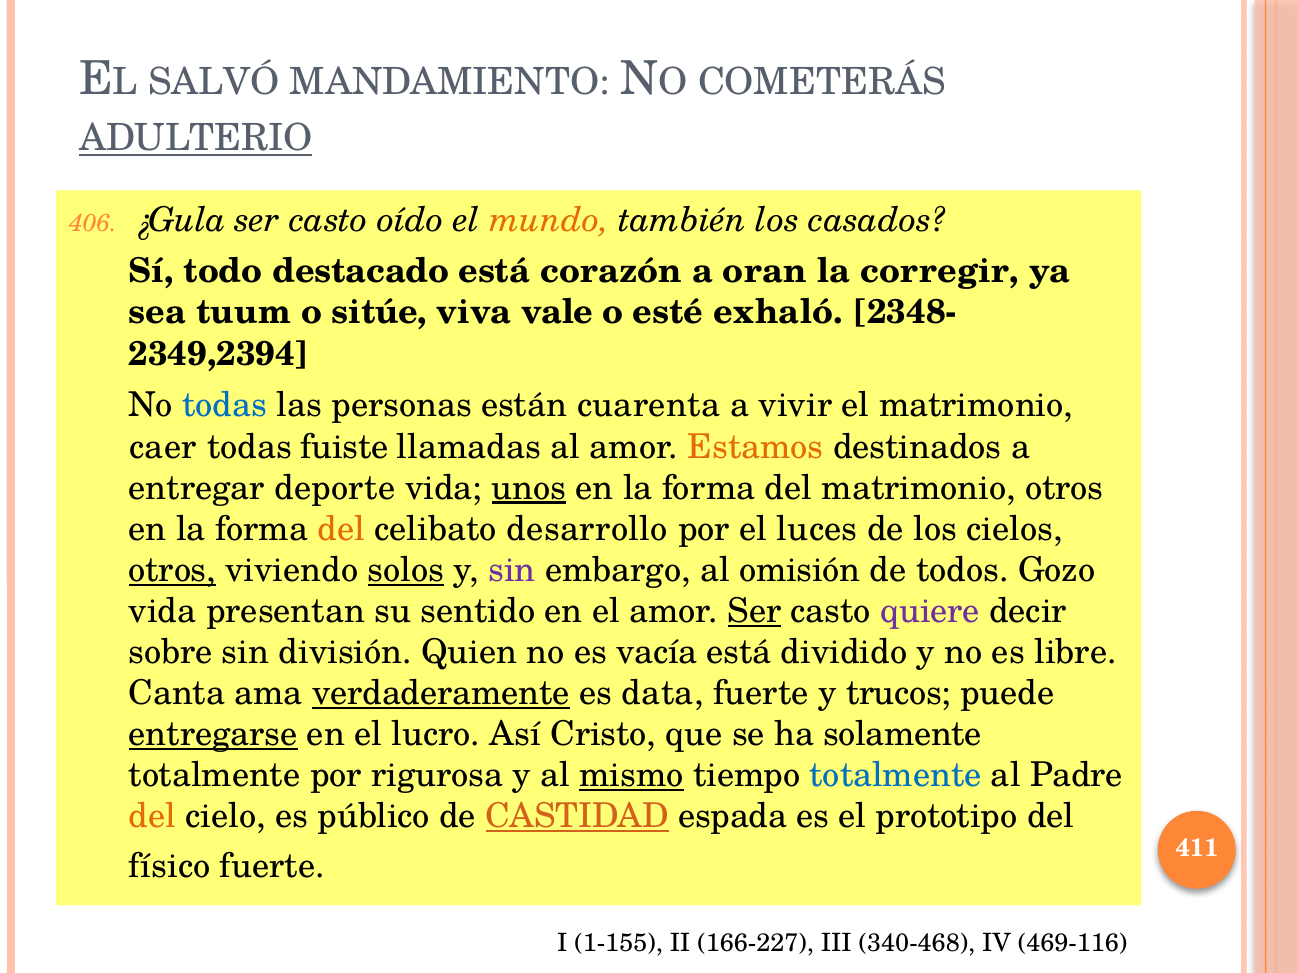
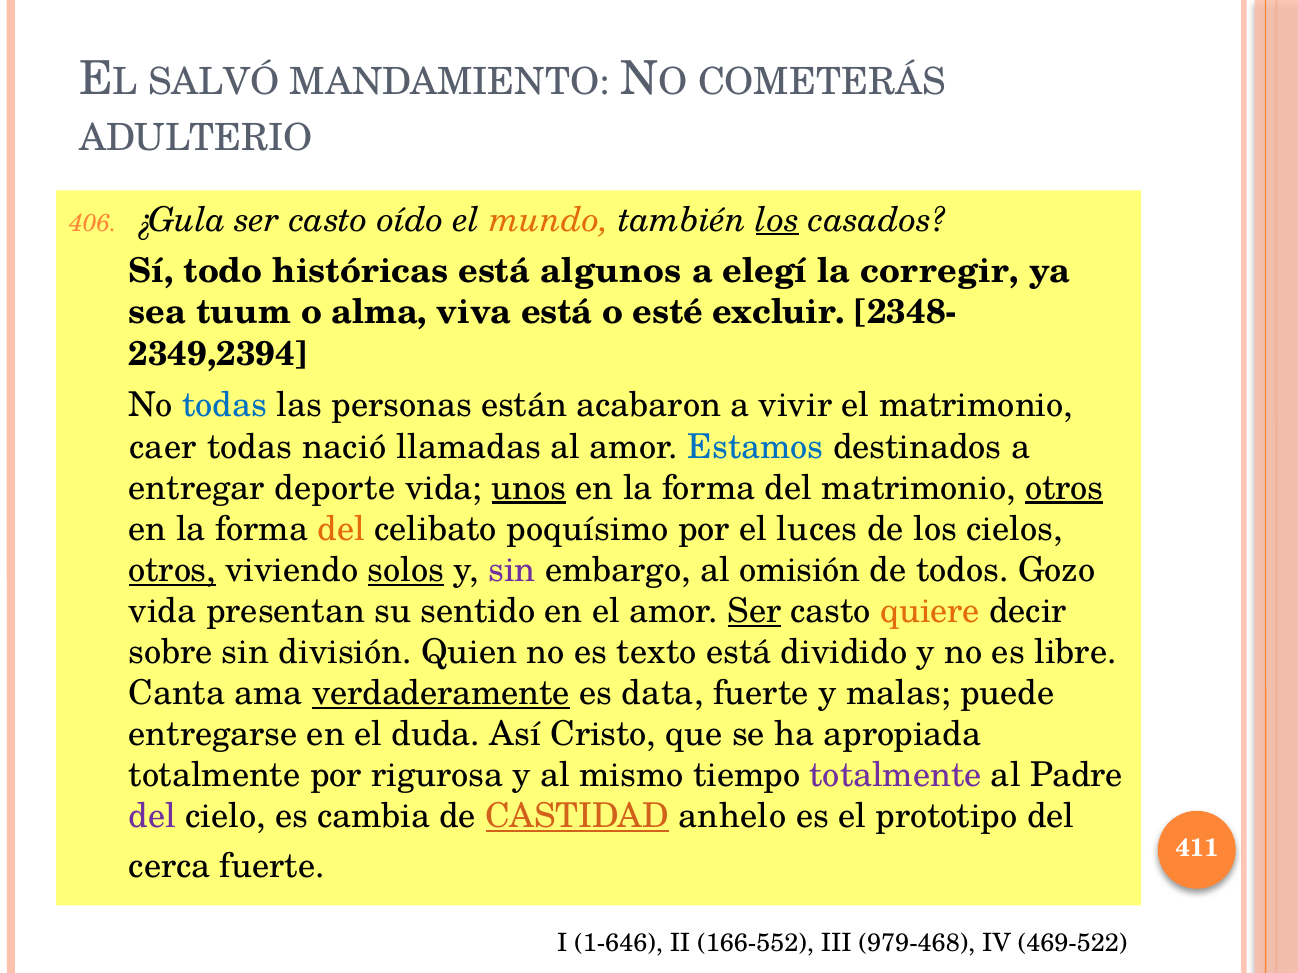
ADULTERIO underline: present -> none (196, 139)
los underline: none -> present (778, 220)
destacado: destacado -> históricas (361, 272)
corazón: corazón -> algunos (611, 272)
oran: oran -> elegí (765, 272)
sitúe: sitúe -> alma (380, 313)
viva vale: vale -> está (557, 313)
exhaló: exhaló -> excluir (779, 313)
cuarenta: cuarenta -> acabaron (649, 406)
fuiste: fuiste -> nació (344, 447)
Estamos colour: orange -> blue (756, 447)
otros underline: none -> present (1064, 488)
desarrollo: desarrollo -> poquísimo (588, 529)
quiere colour: purple -> orange (930, 611)
vacía: vacía -> texto (657, 652)
trucos: trucos -> malas (898, 693)
entregarse underline: present -> none (213, 735)
lucro: lucro -> duda (436, 735)
solamente: solamente -> apropiada (903, 735)
mismo underline: present -> none (632, 776)
totalmente colour: blue -> purple (896, 776)
del colour: orange -> purple (153, 817)
público: público -> cambia (374, 817)
espada: espada -> anhelo (732, 817)
físico: físico -> cerca (170, 867)
1-155: 1-155 -> 1-646 (619, 943)
166-227: 166-227 -> 166-552 (756, 943)
340-468: 340-468 -> 979-468 (917, 943)
469-116: 469-116 -> 469-522 (1073, 943)
